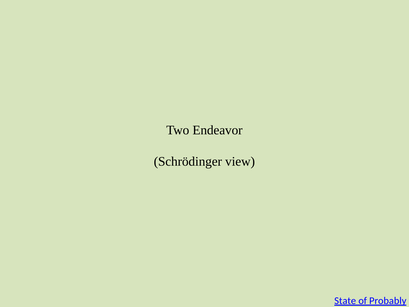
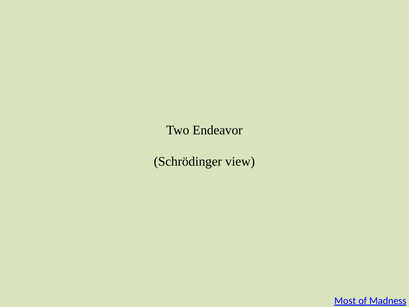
State: State -> Most (345, 300)
Probably: Probably -> Madness (388, 300)
